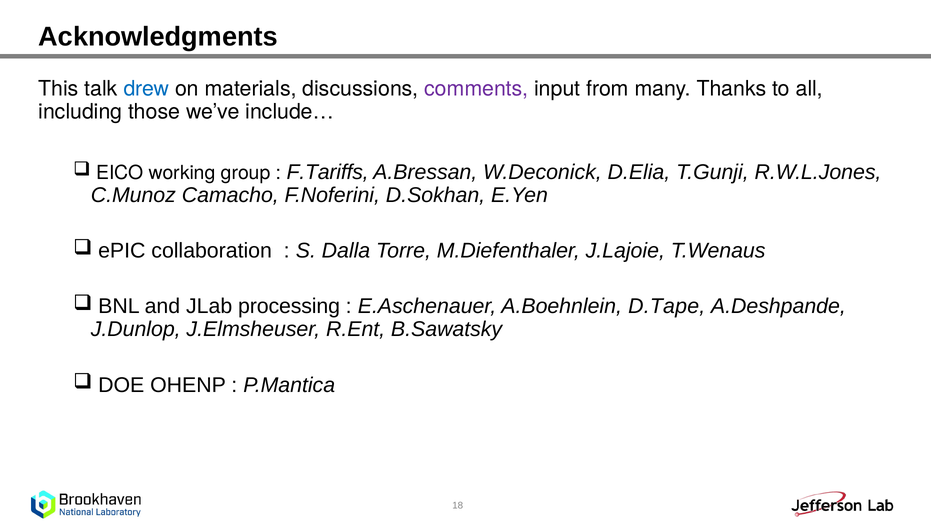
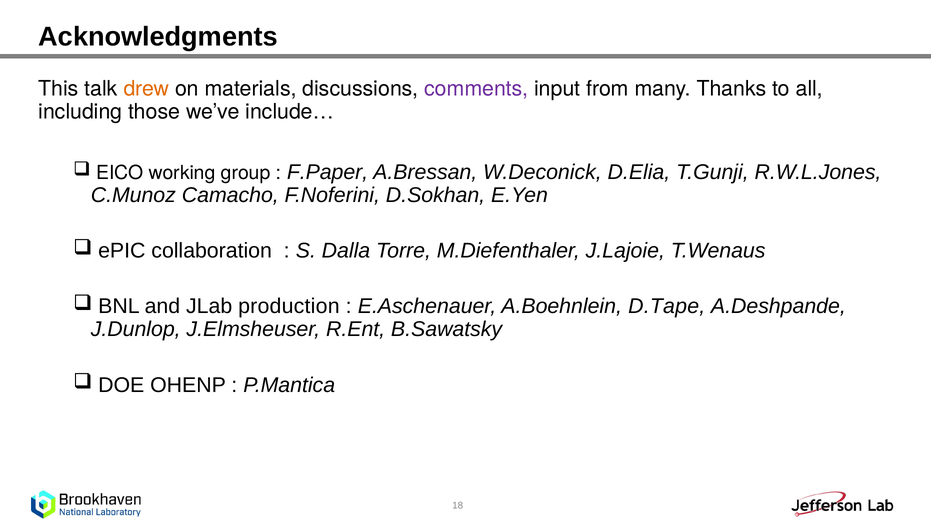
drew colour: blue -> orange (146, 89)
F.Tariffs: F.Tariffs -> F.Paper (328, 172)
processing: processing -> production (289, 307)
